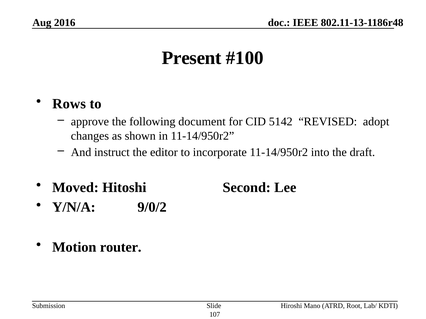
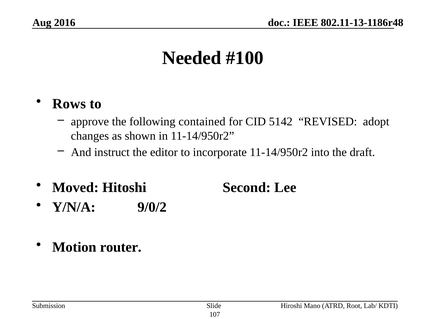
Present: Present -> Needed (192, 58)
document: document -> contained (202, 122)
